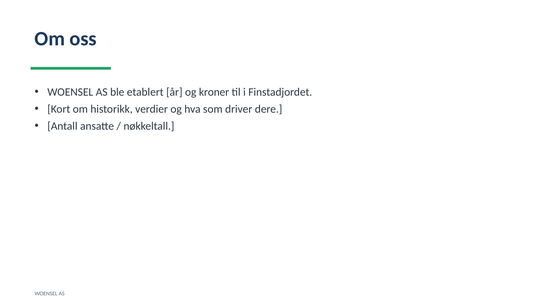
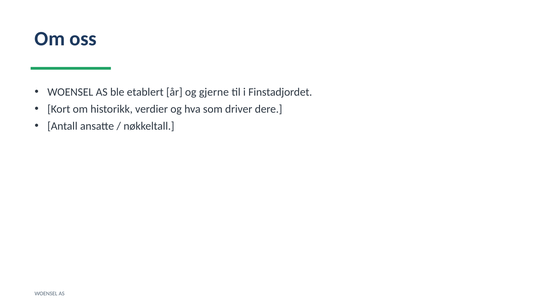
kroner: kroner -> gjerne (214, 92)
